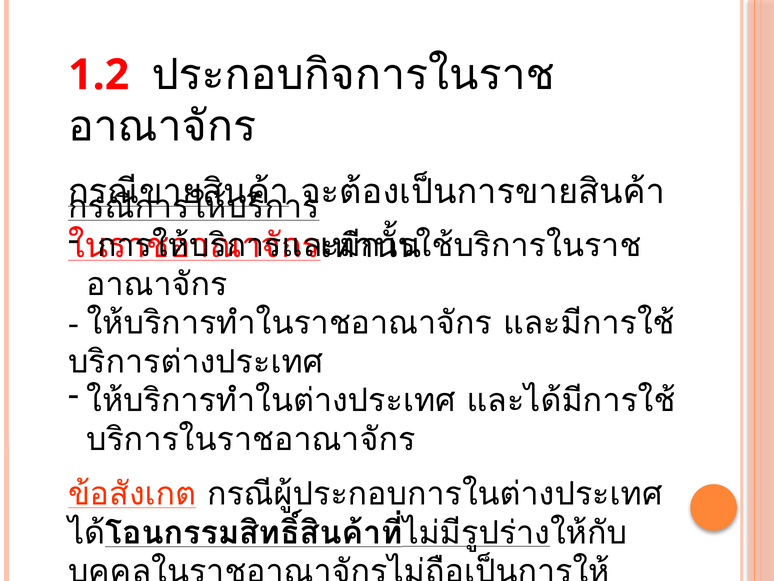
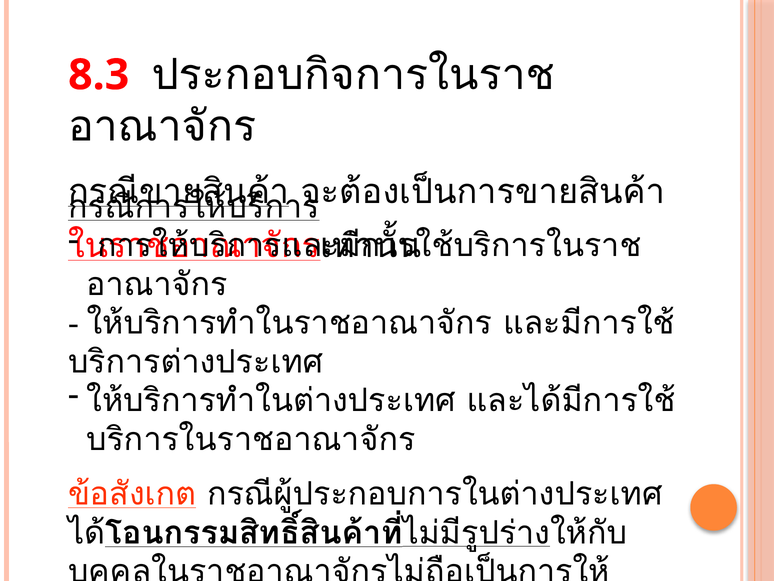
1.2: 1.2 -> 8.3 (99, 75)
